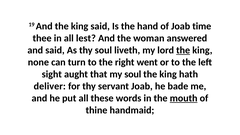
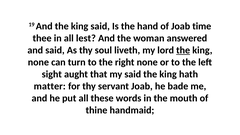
right went: went -> none (147, 62)
my soul: soul -> said (133, 74)
deliver: deliver -> matter (50, 86)
mouth underline: present -> none (184, 98)
